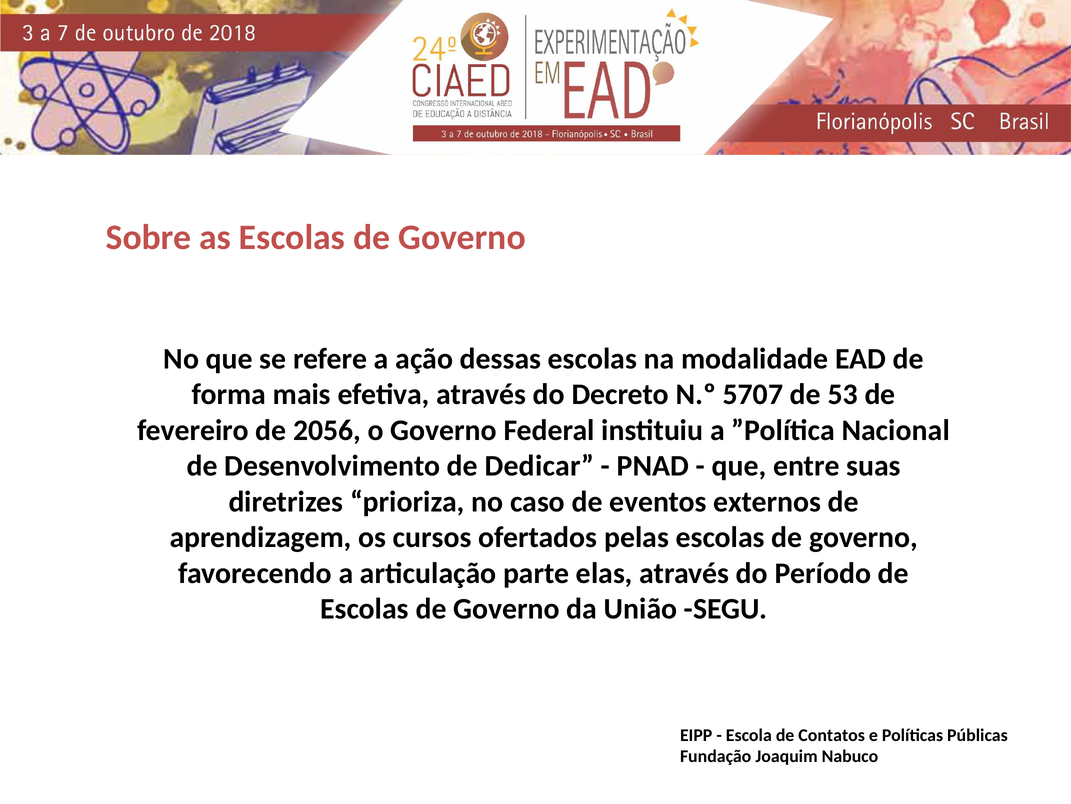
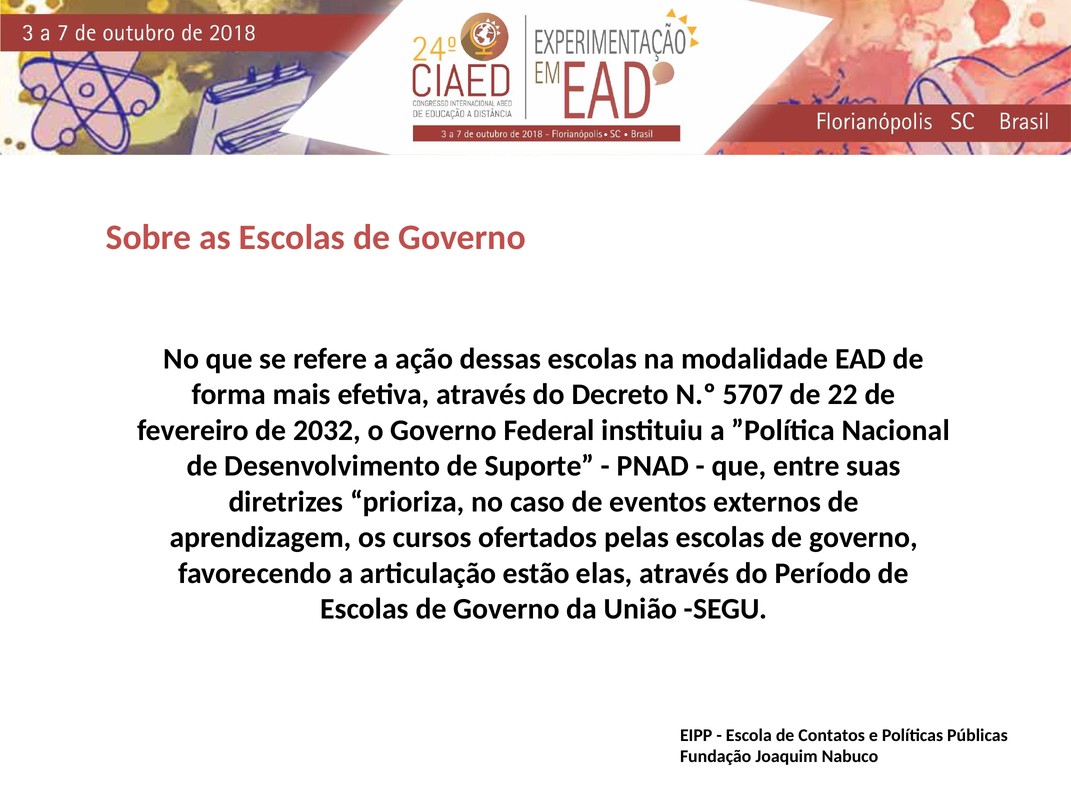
53: 53 -> 22 (843, 394)
2056: 2056 -> 2032 (327, 430)
Dedicar: Dedicar -> Suporte (540, 466)
parte: parte -> estão (536, 573)
